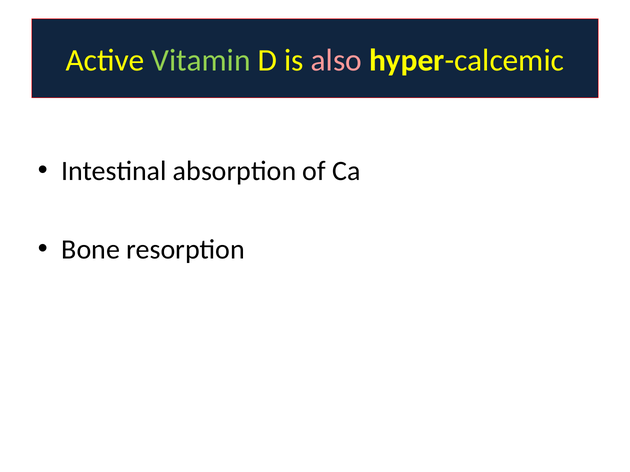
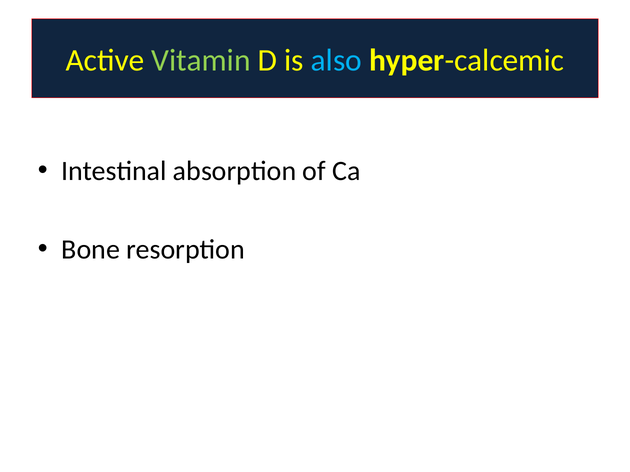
also colour: pink -> light blue (336, 60)
